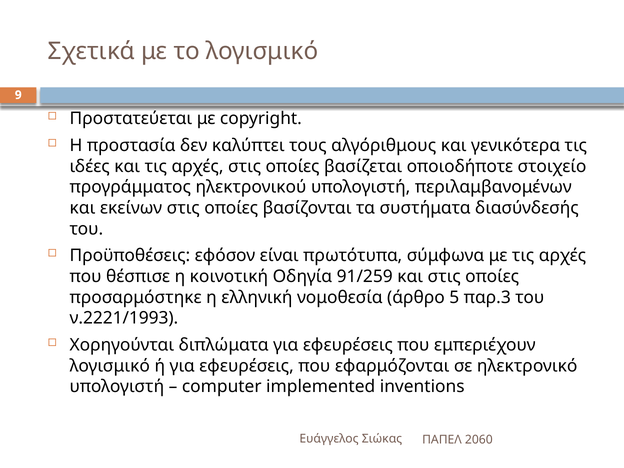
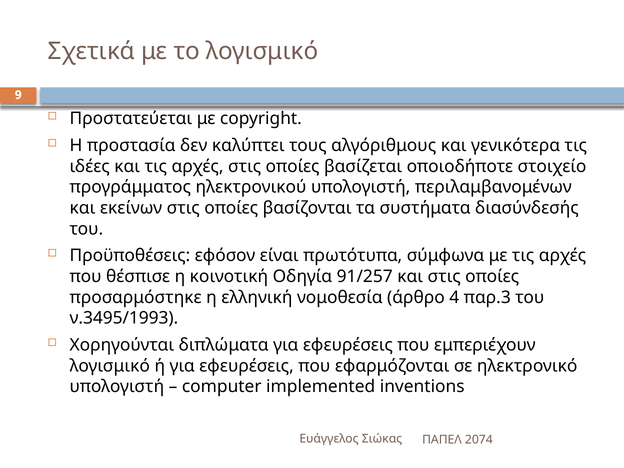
91/259: 91/259 -> 91/257 (365, 276)
5: 5 -> 4 (454, 297)
ν.2221/1993: ν.2221/1993 -> ν.3495/1993 (124, 318)
2060: 2060 -> 2074 (479, 440)
